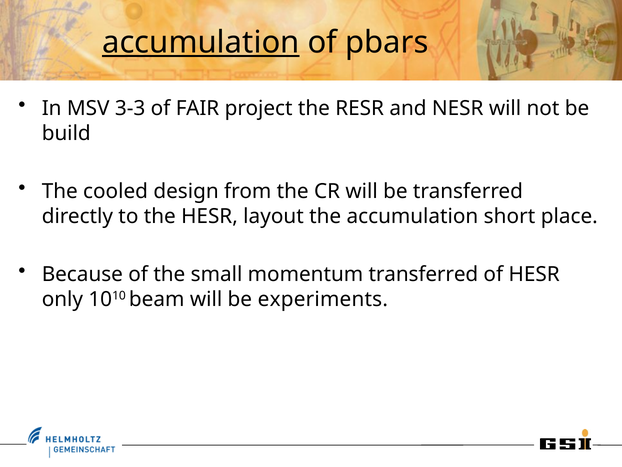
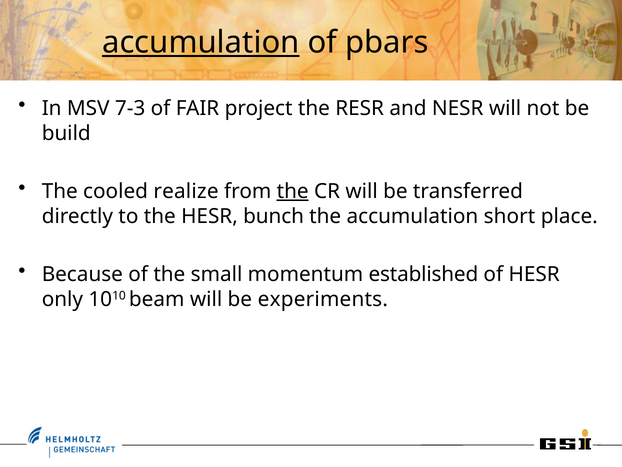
3-3: 3-3 -> 7-3 (130, 108)
design: design -> realize (186, 191)
the underline: none -> present (293, 191)
layout: layout -> bunch (274, 216)
momentum transferred: transferred -> established (423, 274)
